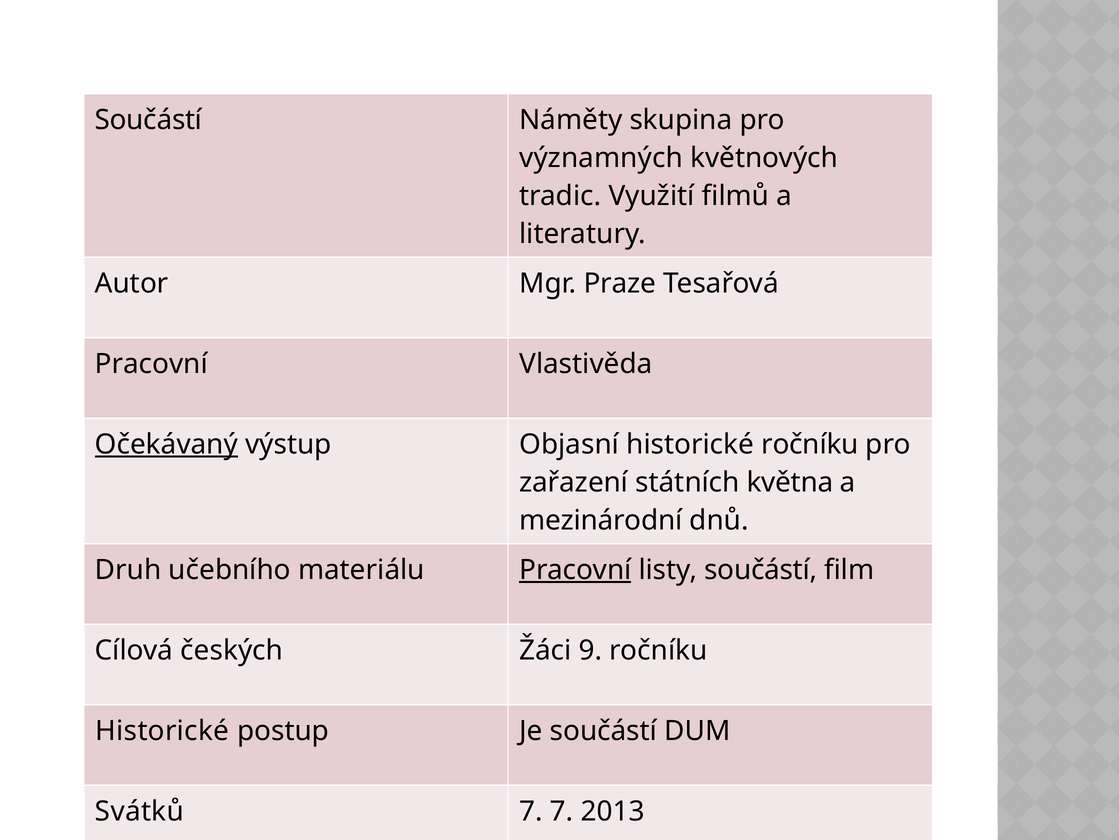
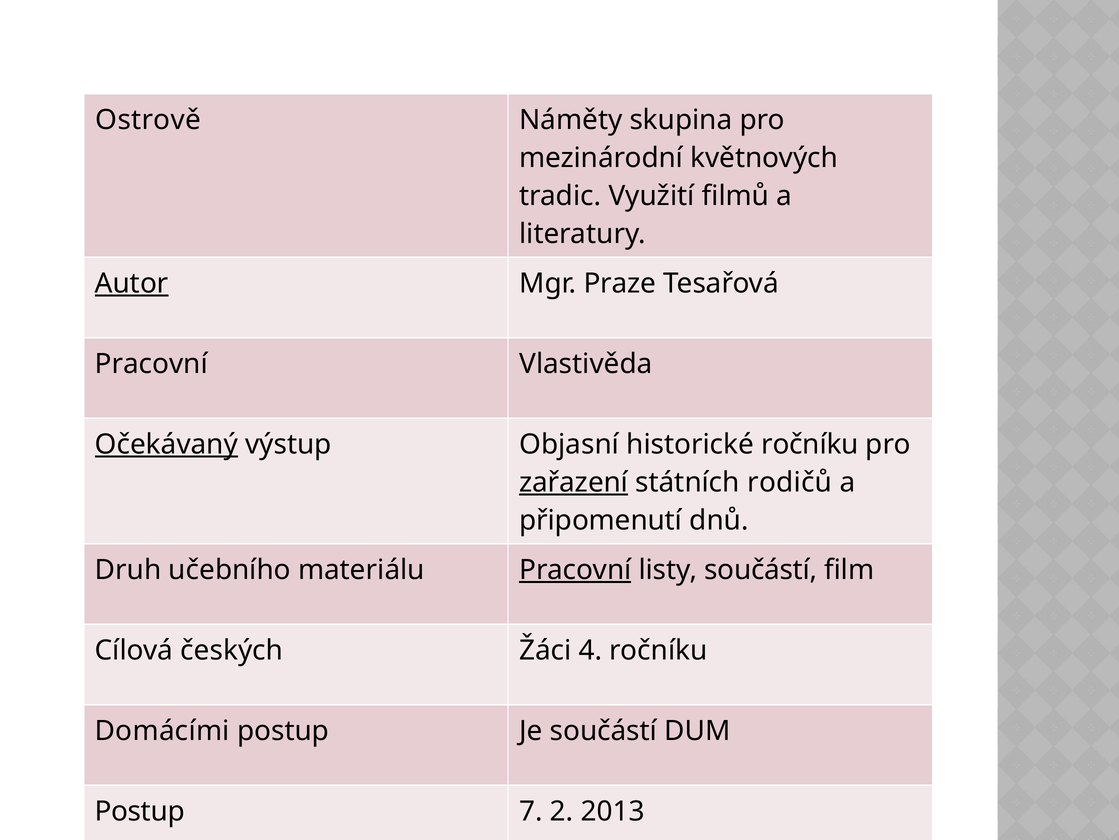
Součástí: Součástí -> Ostrově (148, 120)
významných: významných -> mezinárodní (601, 158)
Autor underline: none -> present (132, 283)
zařazení underline: none -> present (574, 482)
května: května -> rodičů (790, 482)
mezinárodní: mezinárodní -> připomenutí (601, 520)
9: 9 -> 4 (590, 650)
Historické: Historické -> Domácími (162, 730)
Svátků: Svátků -> Postup (140, 811)
7 7: 7 -> 2 (562, 811)
